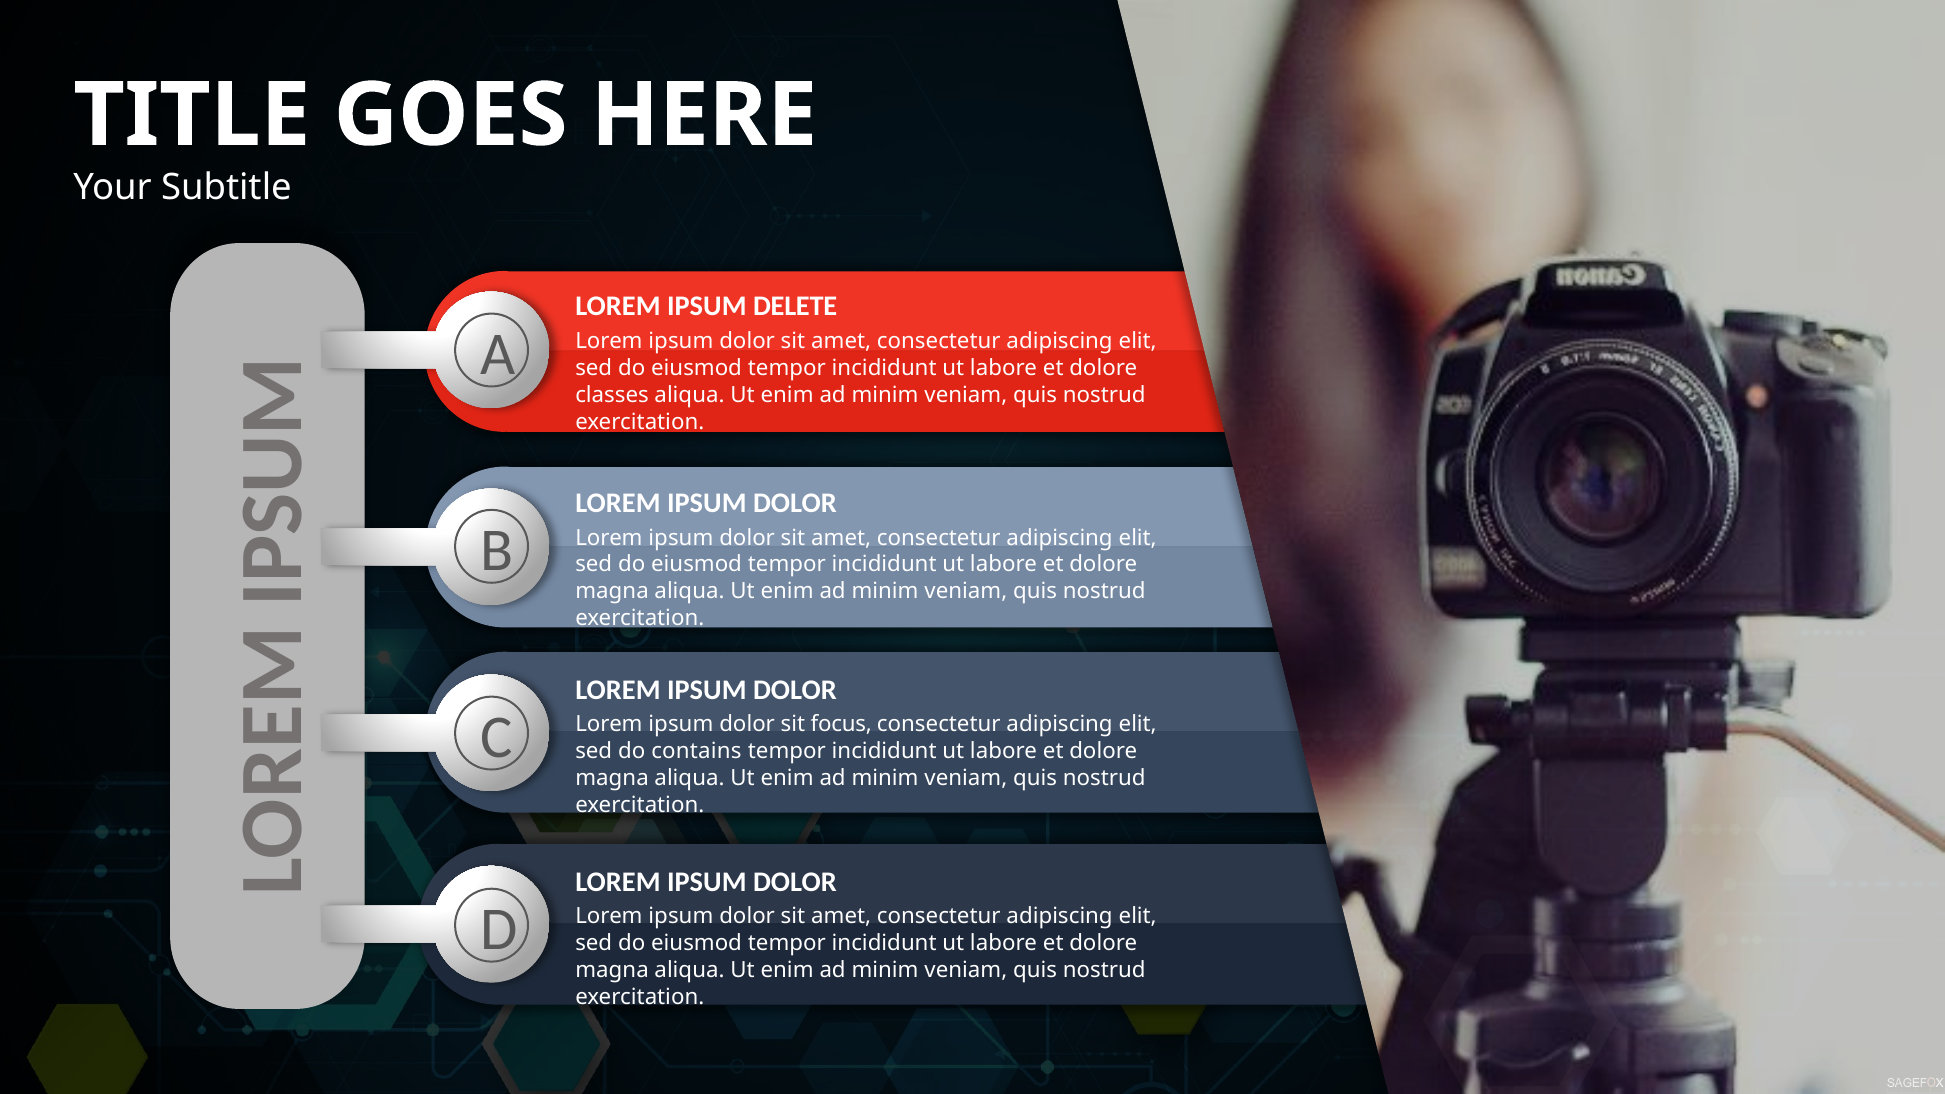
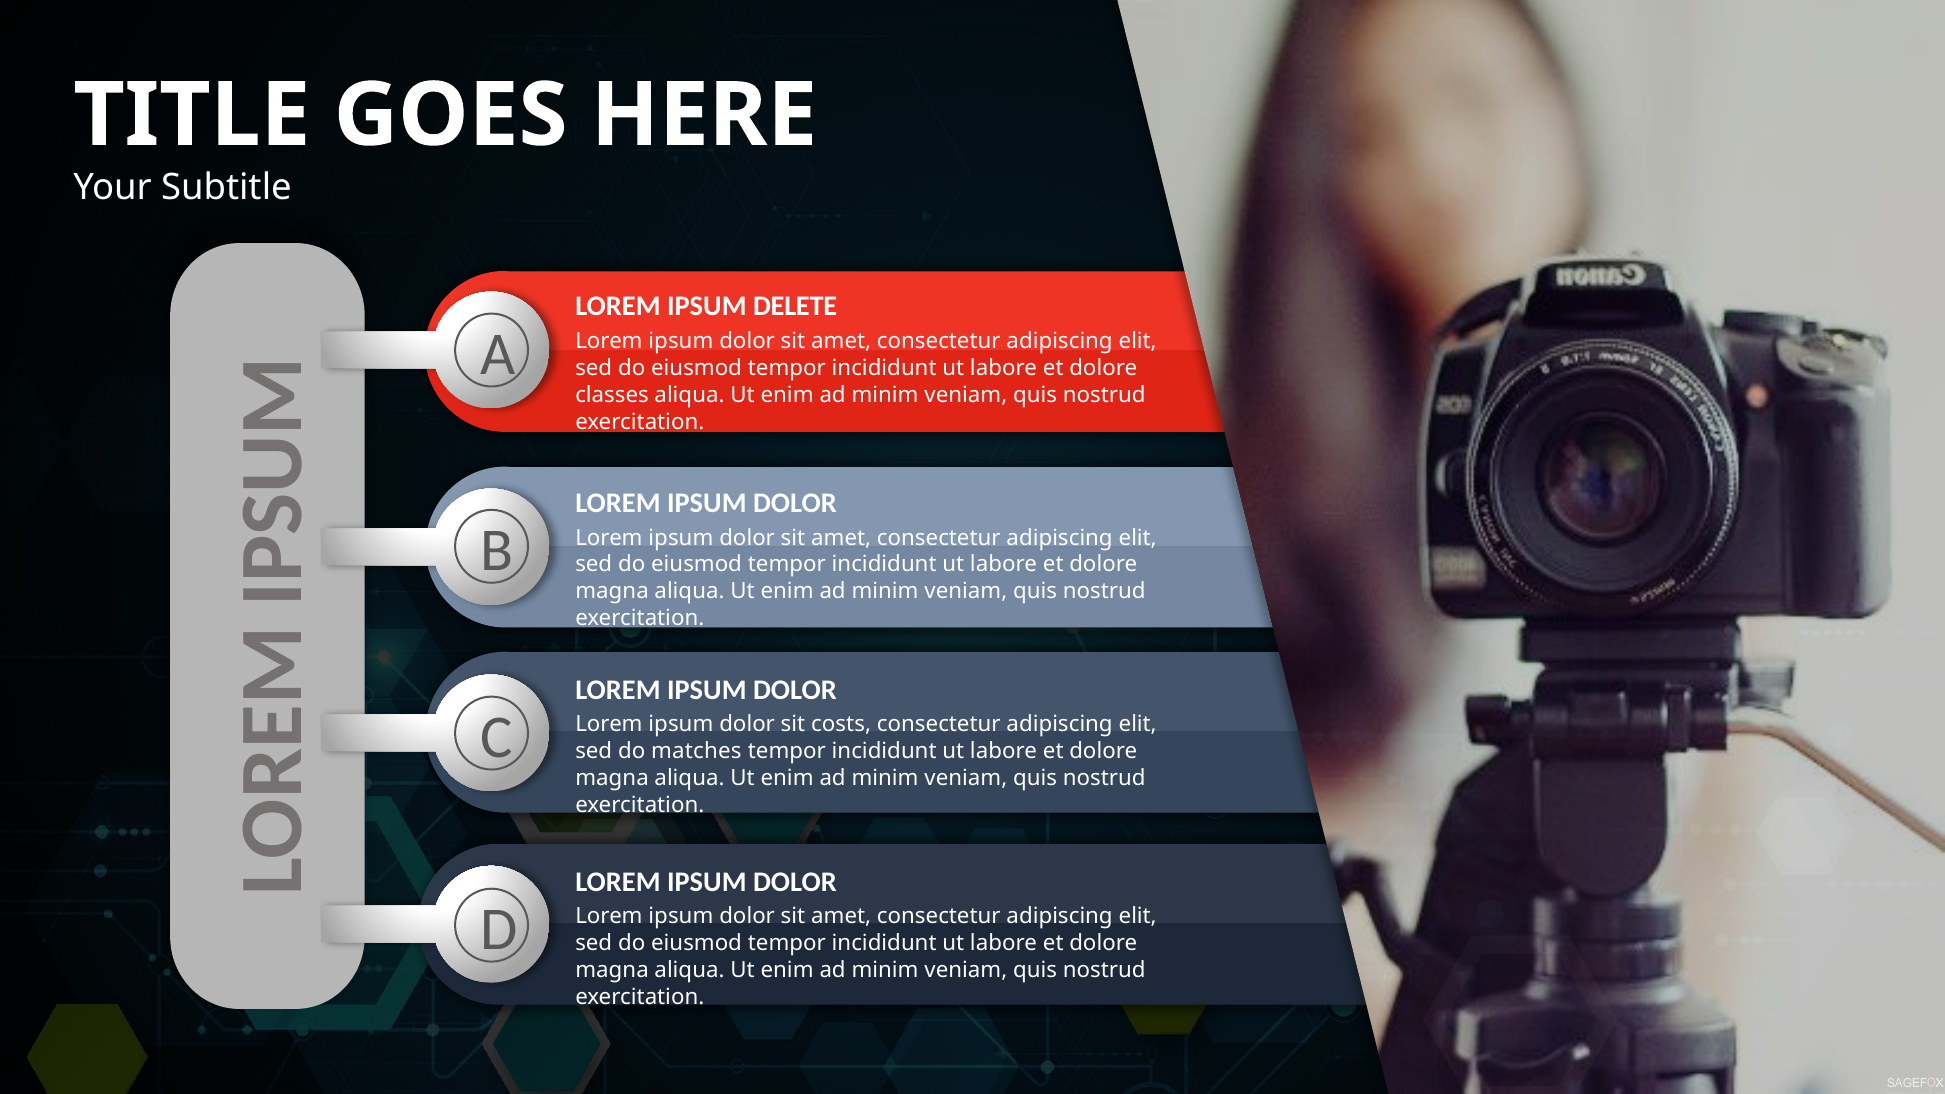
focus: focus -> costs (841, 725)
contains: contains -> matches (696, 751)
